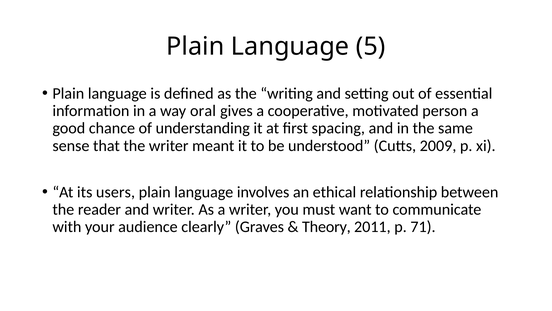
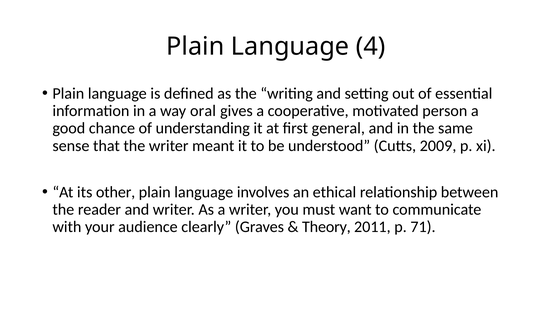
5: 5 -> 4 (371, 46)
spacing: spacing -> general (338, 128)
users: users -> other (116, 192)
